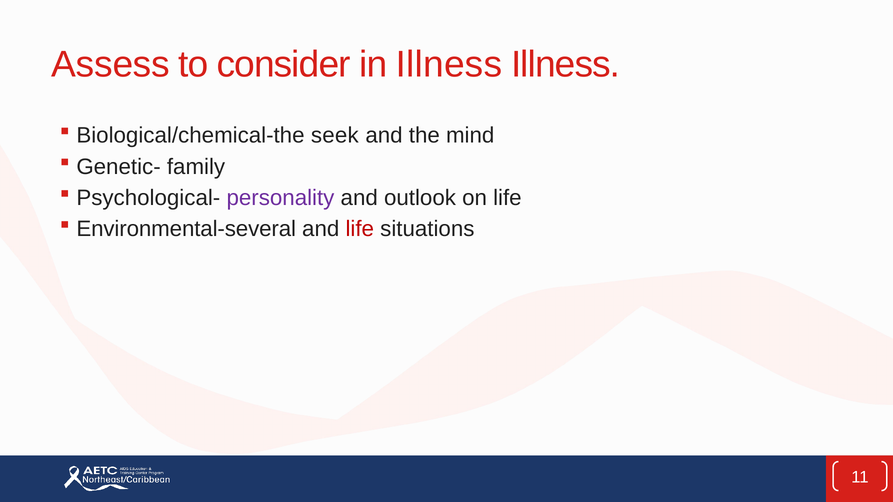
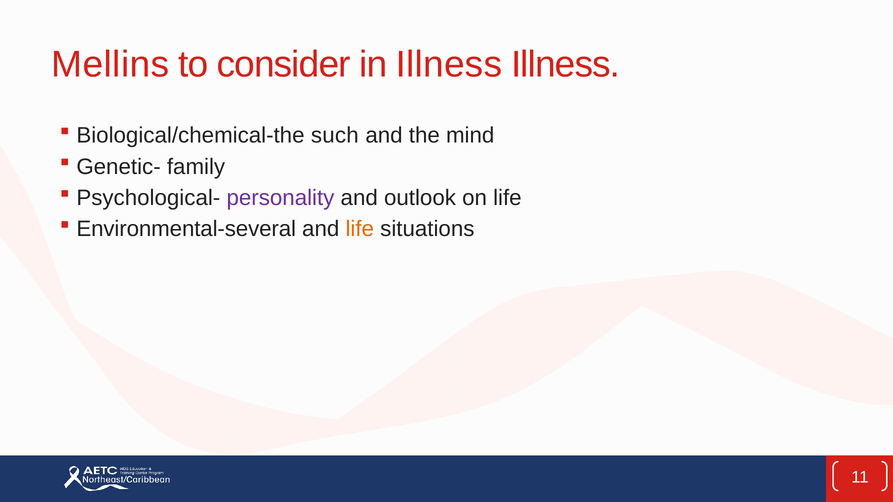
Assess: Assess -> Mellins (110, 65)
seek: seek -> such (335, 136)
life colour: red -> orange (360, 229)
